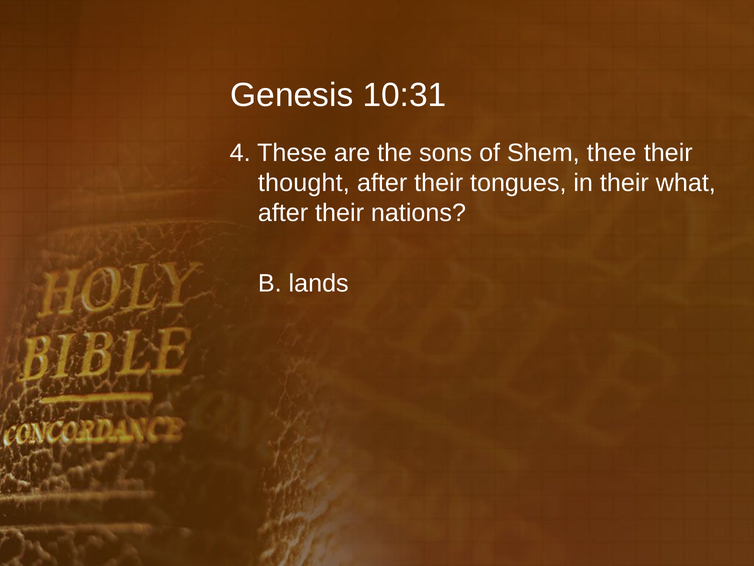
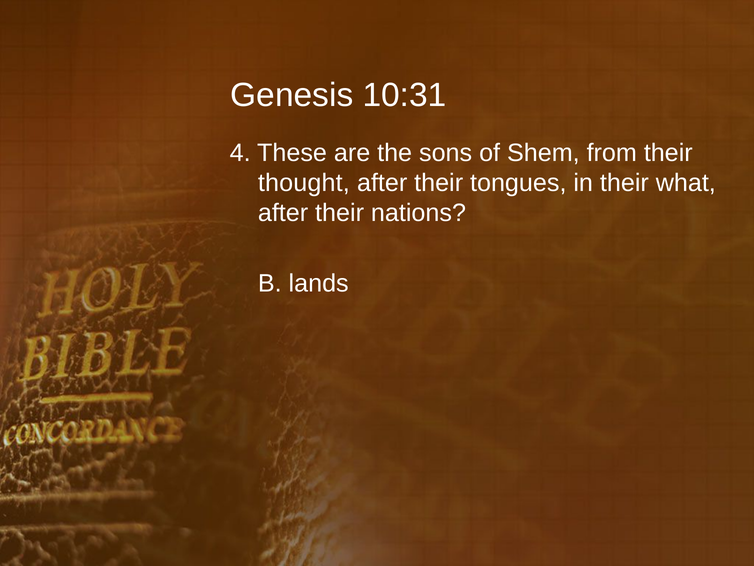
thee: thee -> from (612, 153)
